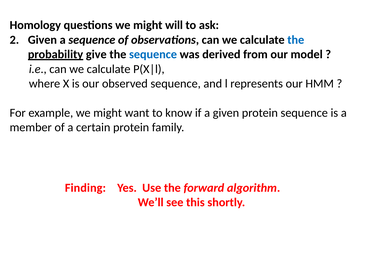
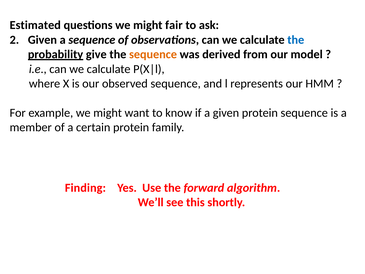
Homology: Homology -> Estimated (35, 25)
will: will -> fair (174, 25)
sequence colour: blue -> orange (153, 54)
